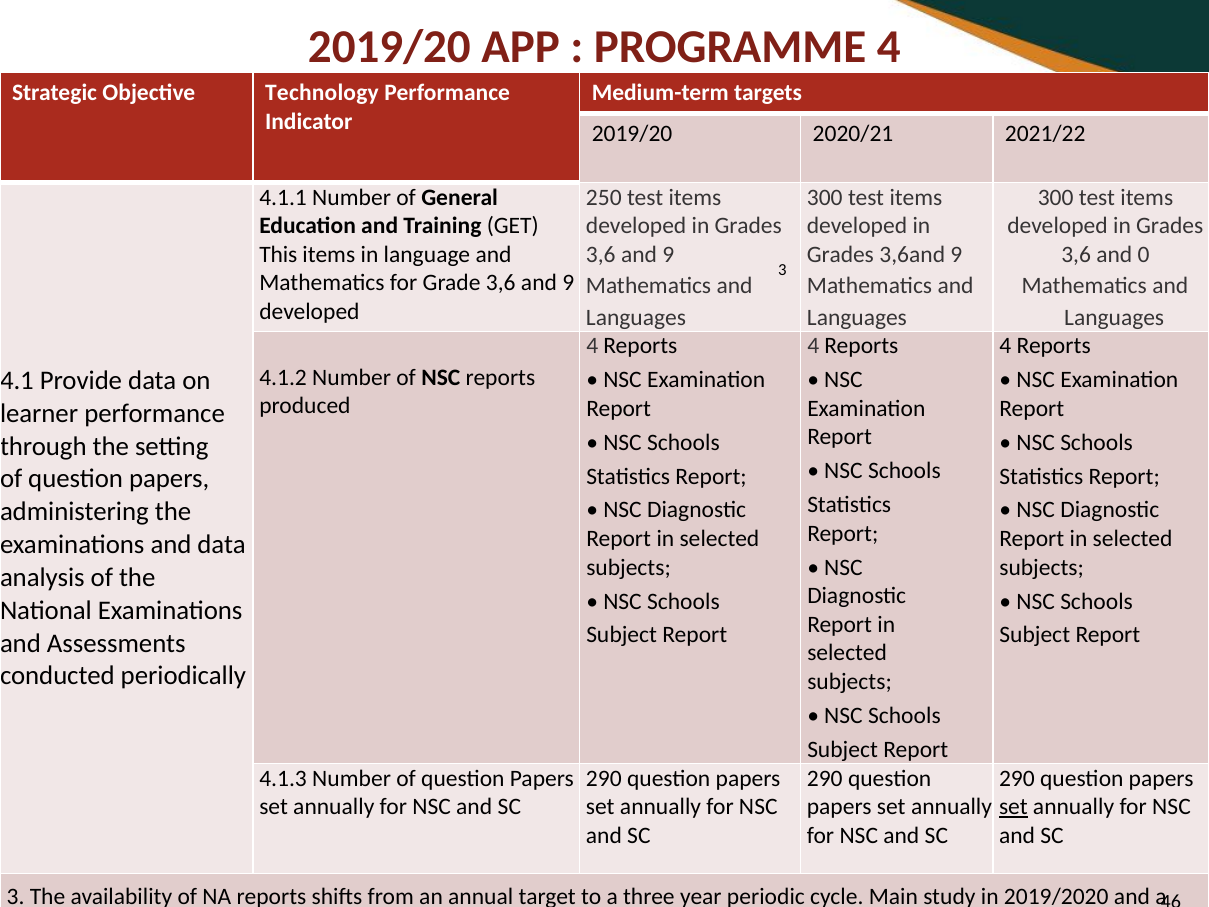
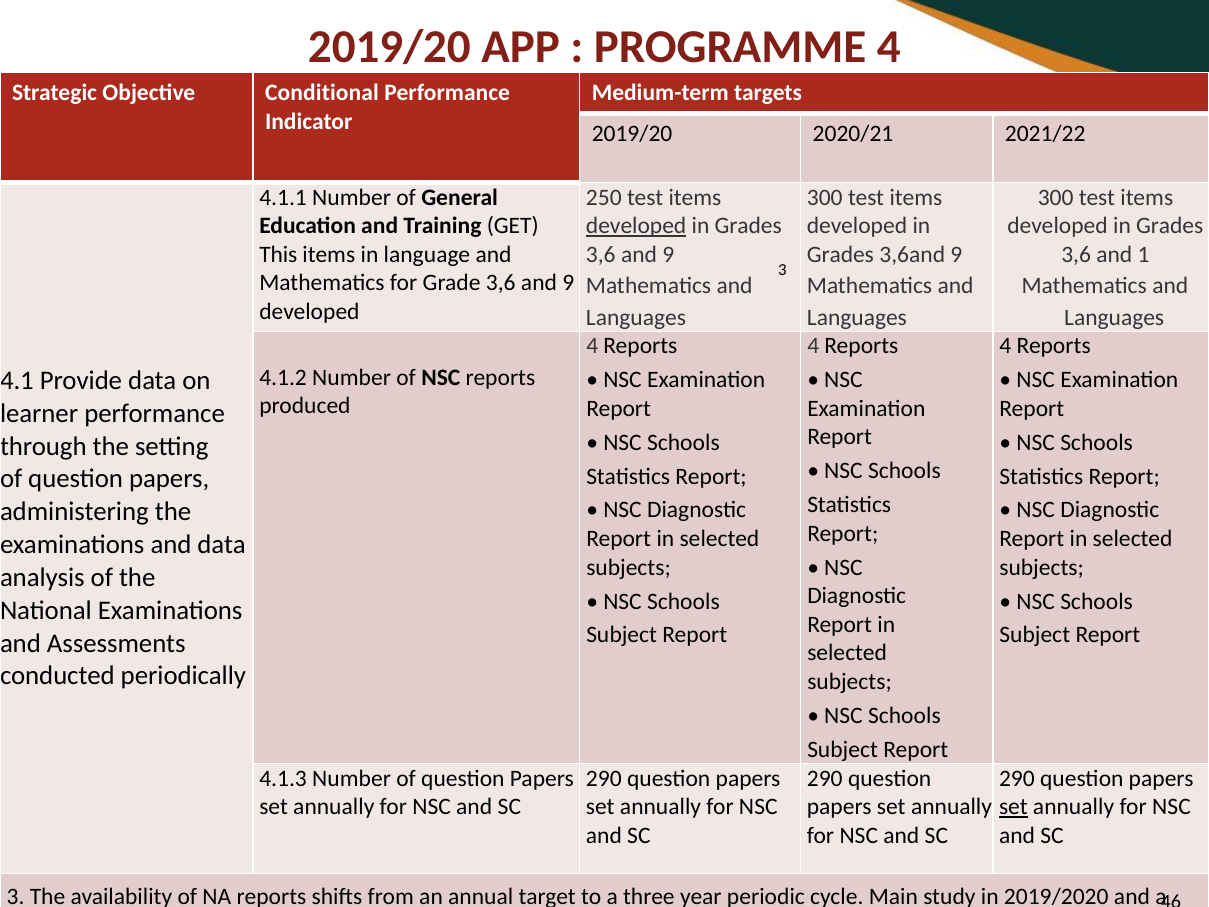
Technology: Technology -> Conditional (322, 93)
developed underline: none -> present (636, 226)
0: 0 -> 1 (1144, 254)
